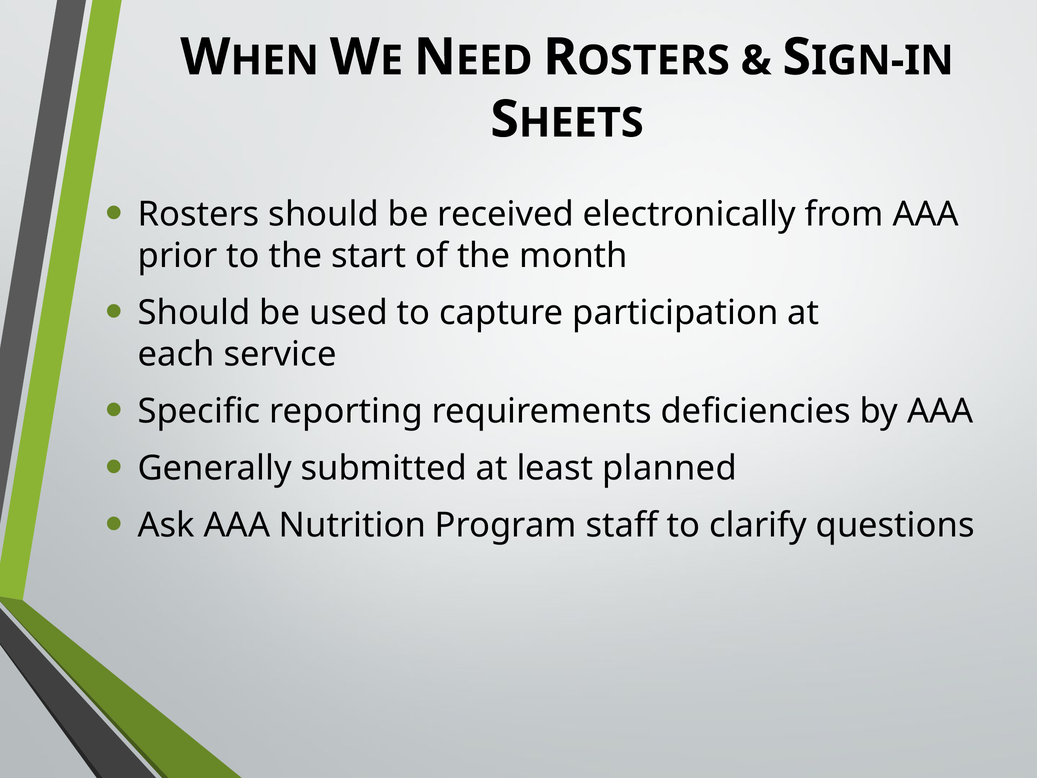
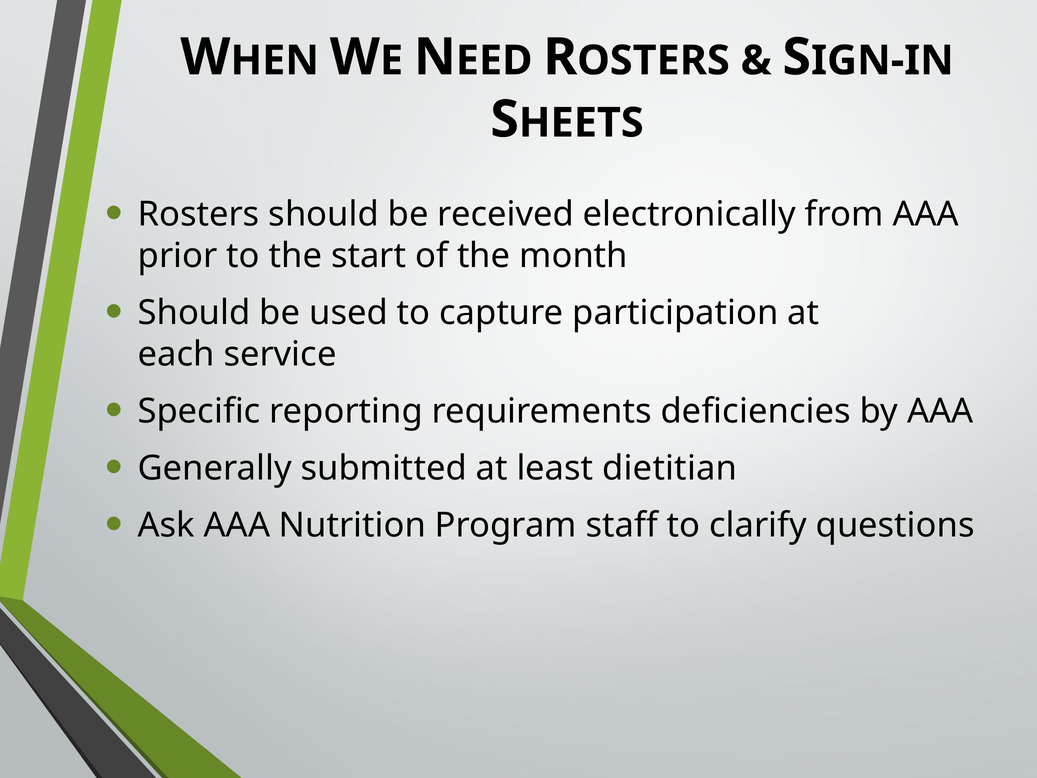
planned: planned -> dietitian (670, 468)
